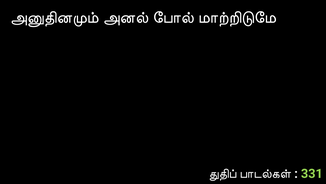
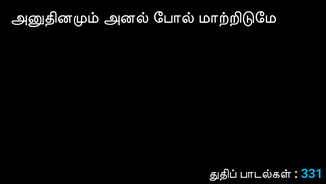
331 colour: light green -> light blue (312, 173)
